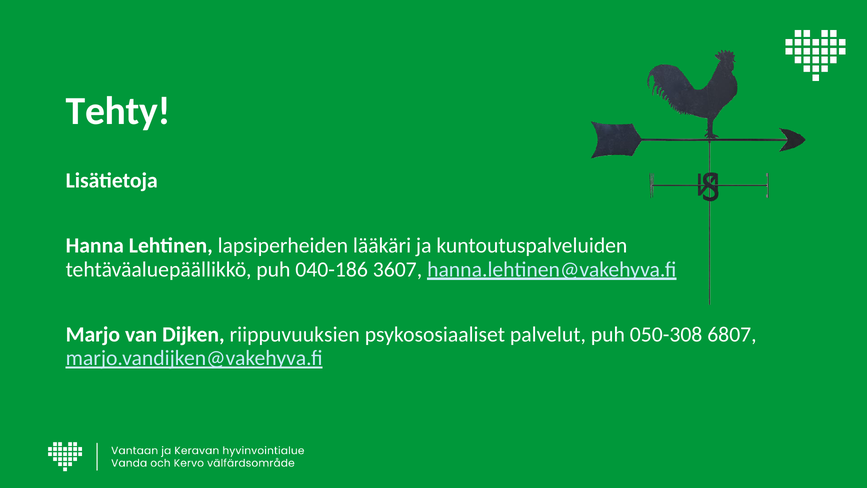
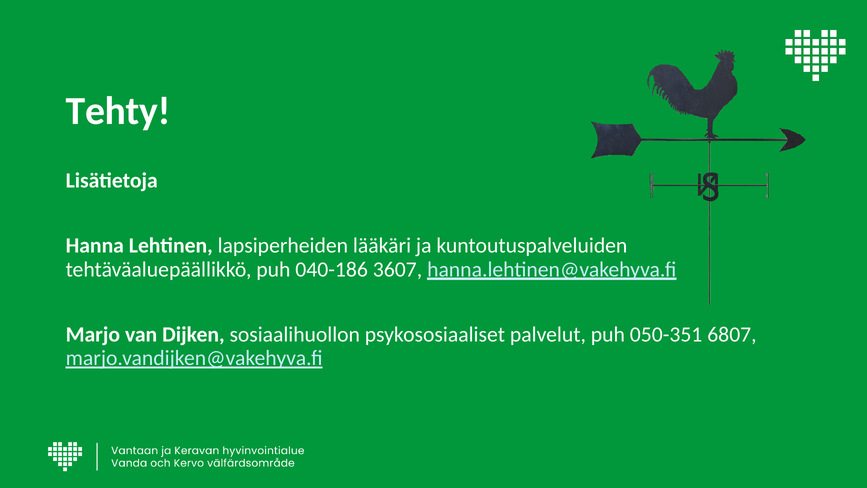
riippuvuuksien: riippuvuuksien -> sosiaalihuollon (295, 334)
050-308: 050-308 -> 050-351 (666, 334)
